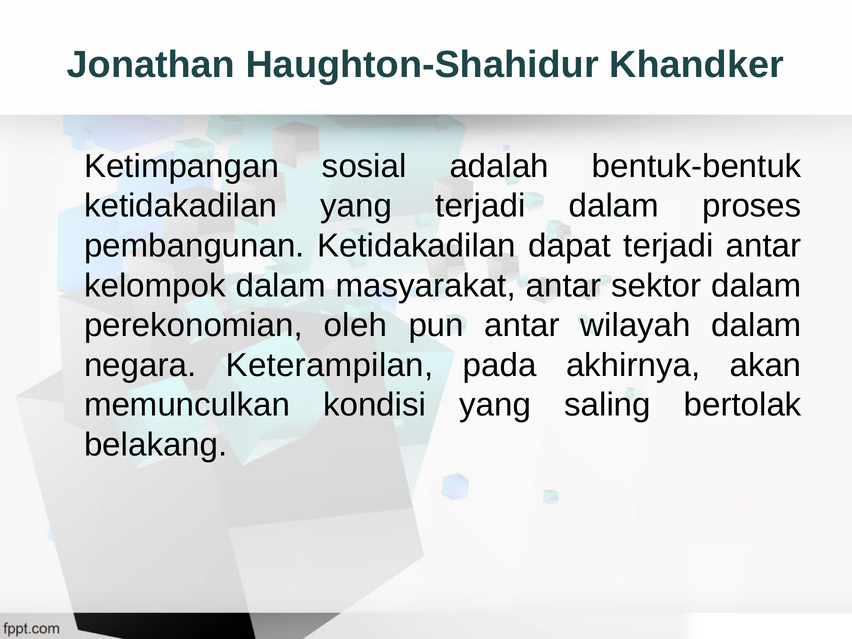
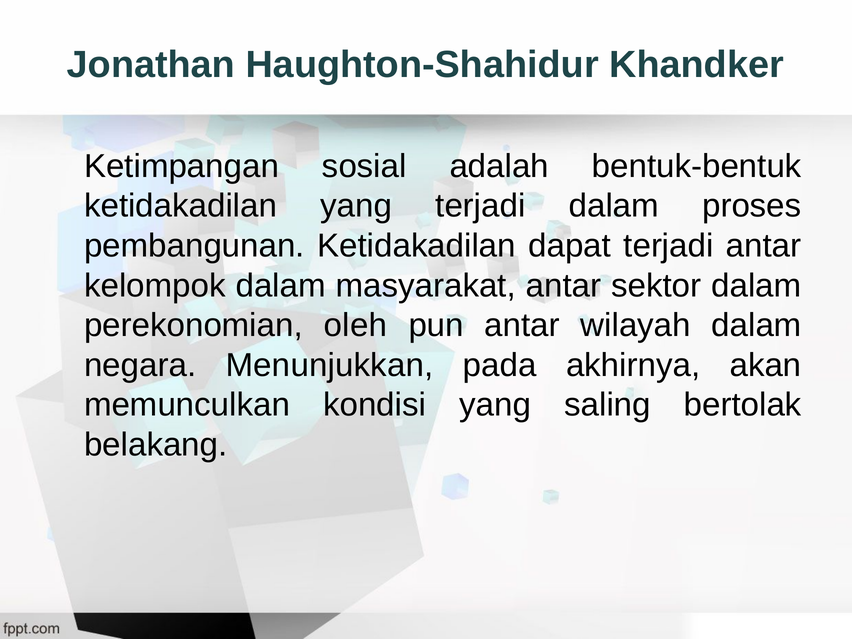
Keterampilan: Keterampilan -> Menunjukkan (330, 365)
